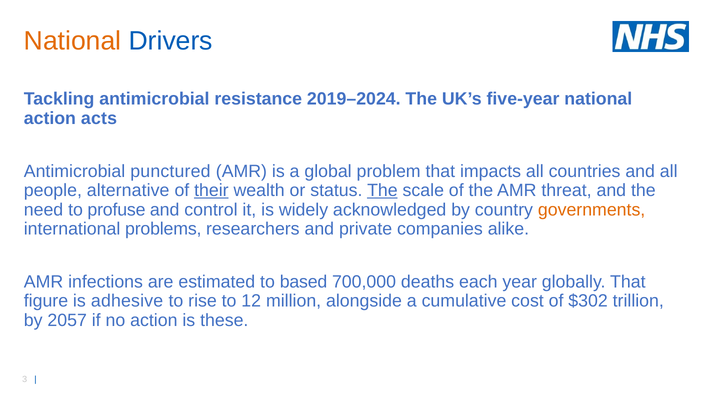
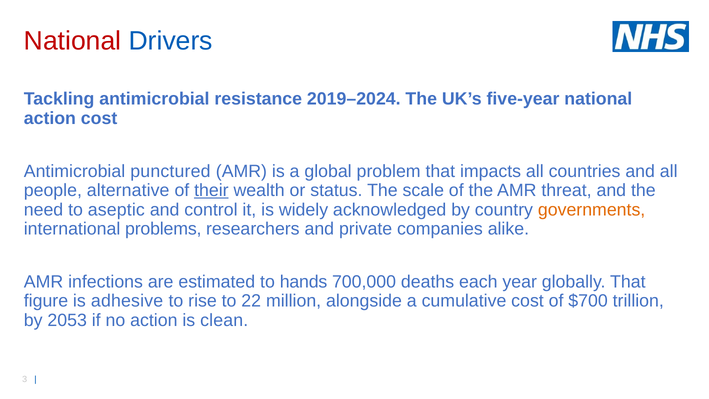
National colour: orange -> red (73, 41)
action acts: acts -> cost (99, 118)
The underline: present -> none (382, 190)
profuse: profuse -> aseptic (116, 210)
based: based -> hands (304, 282)
12: 12 -> 22 (251, 301)
$302: $302 -> $700 (588, 301)
2057: 2057 -> 2053 (67, 320)
these: these -> clean (224, 320)
